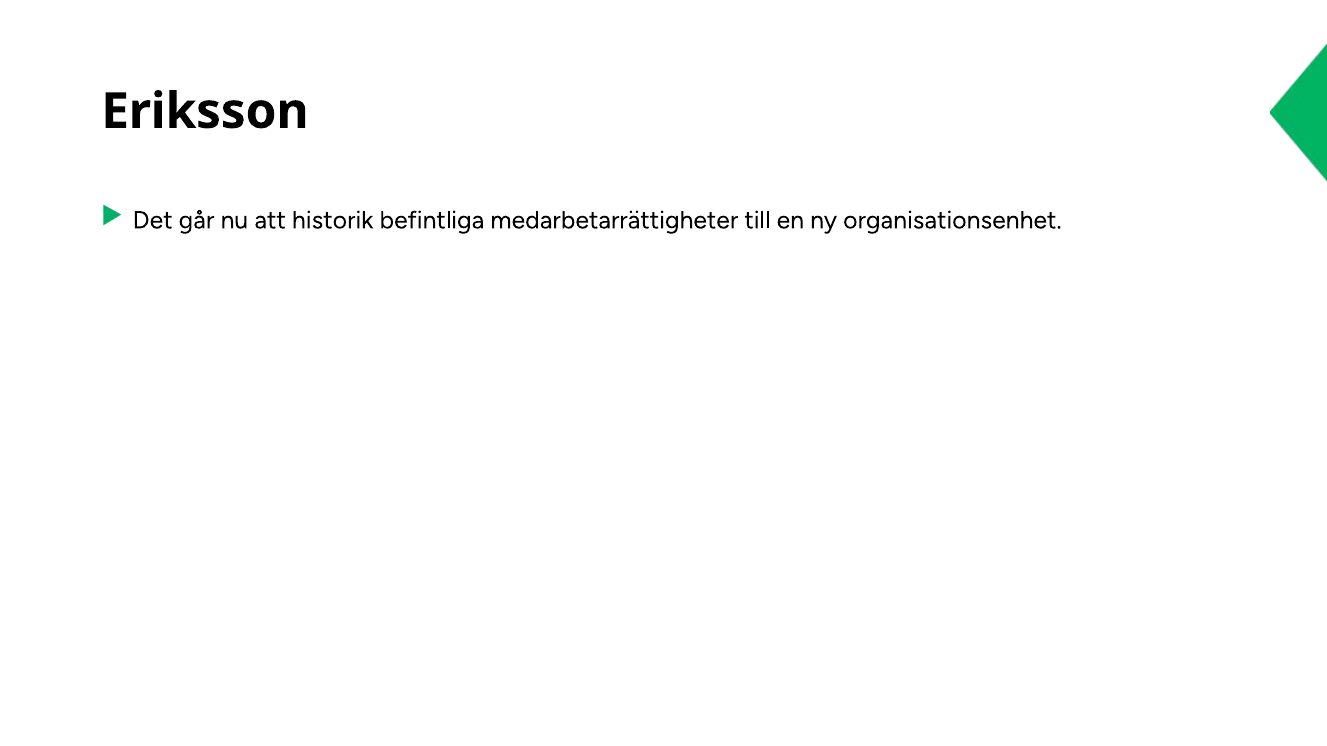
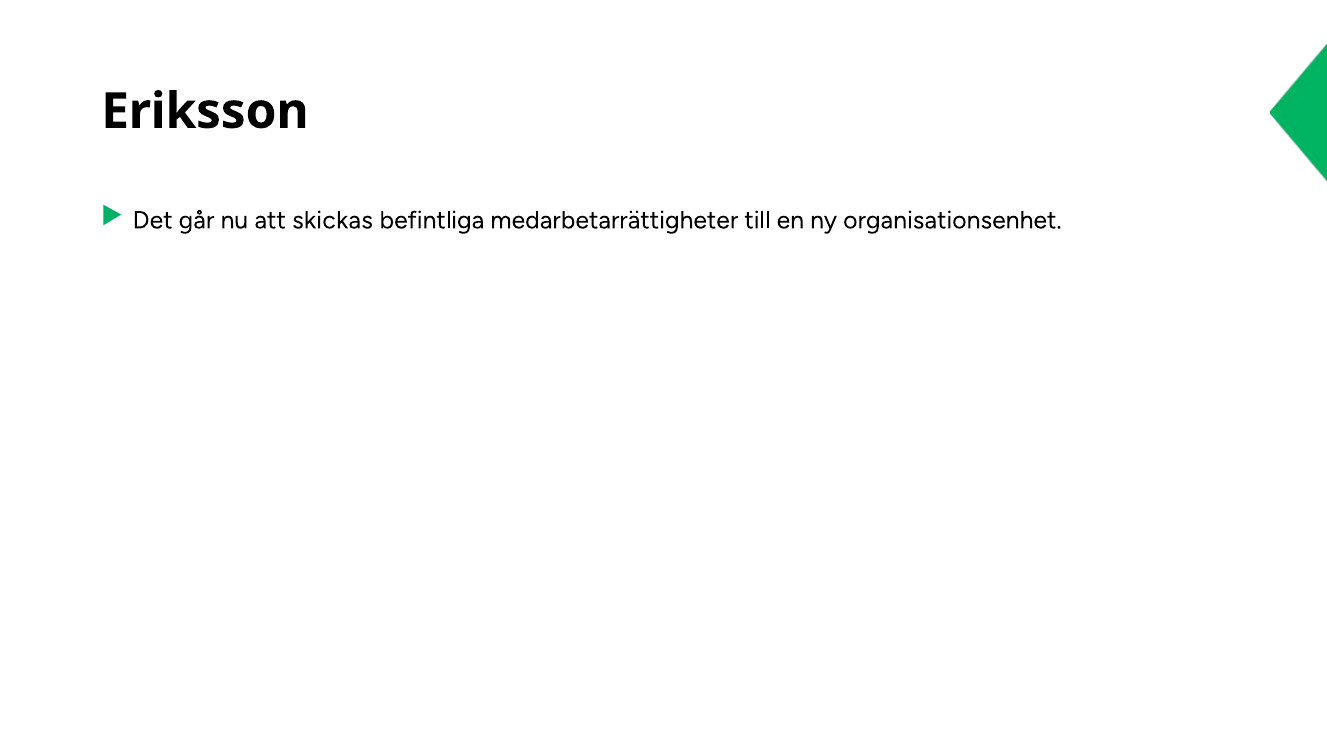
att historik: historik -> skickas (333, 220)
